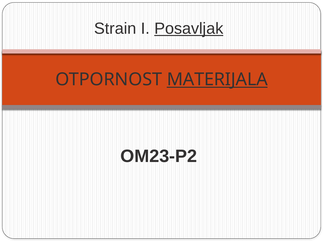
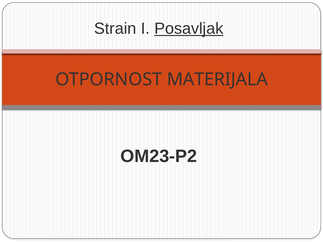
MATERIJALA underline: present -> none (217, 80)
